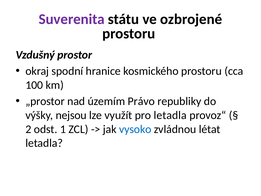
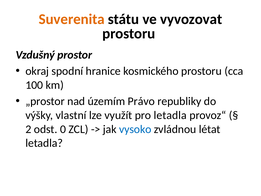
Suverenita colour: purple -> orange (72, 19)
ozbrojené: ozbrojené -> vyvozovat (191, 19)
nejsou: nejsou -> vlastní (71, 115)
1: 1 -> 0 (63, 129)
